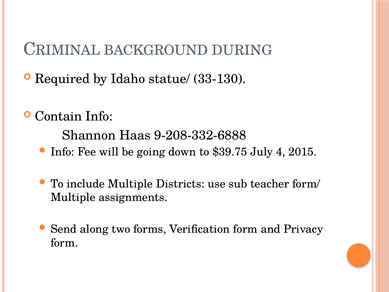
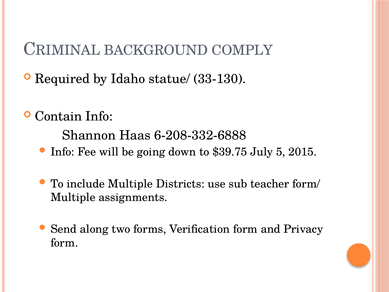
DURING: DURING -> COMPLY (242, 50)
9-208-332-6888: 9-208-332-6888 -> 6-208-332-6888 (200, 135)
4: 4 -> 5 (281, 152)
